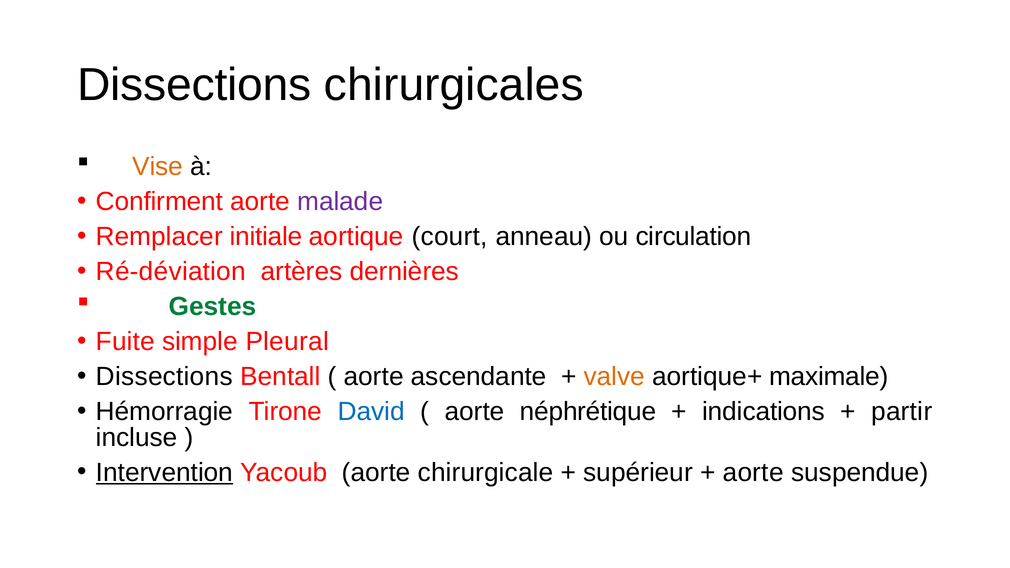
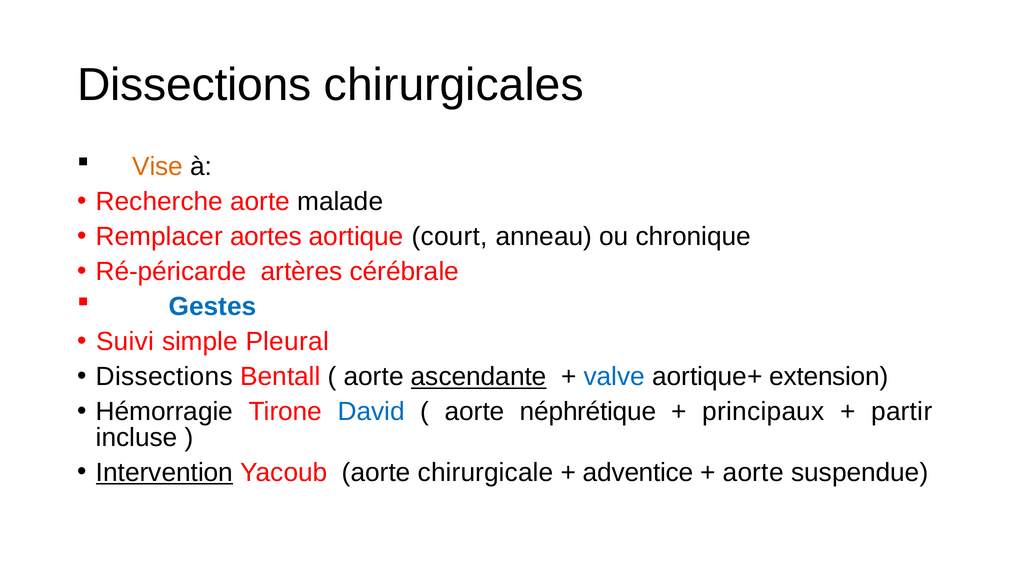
Confirment: Confirment -> Recherche (159, 202)
malade colour: purple -> black (340, 202)
initiale: initiale -> aortes (266, 237)
circulation: circulation -> chronique (693, 237)
Ré-déviation: Ré-déviation -> Ré-péricarde (171, 272)
dernières: dernières -> cérébrale (404, 272)
Gestes colour: green -> blue (213, 307)
Fuite: Fuite -> Suivi (125, 342)
ascendante underline: none -> present (479, 377)
valve colour: orange -> blue (614, 377)
maximale: maximale -> extension (829, 377)
indications: indications -> principaux (763, 412)
supérieur: supérieur -> adventice (638, 472)
